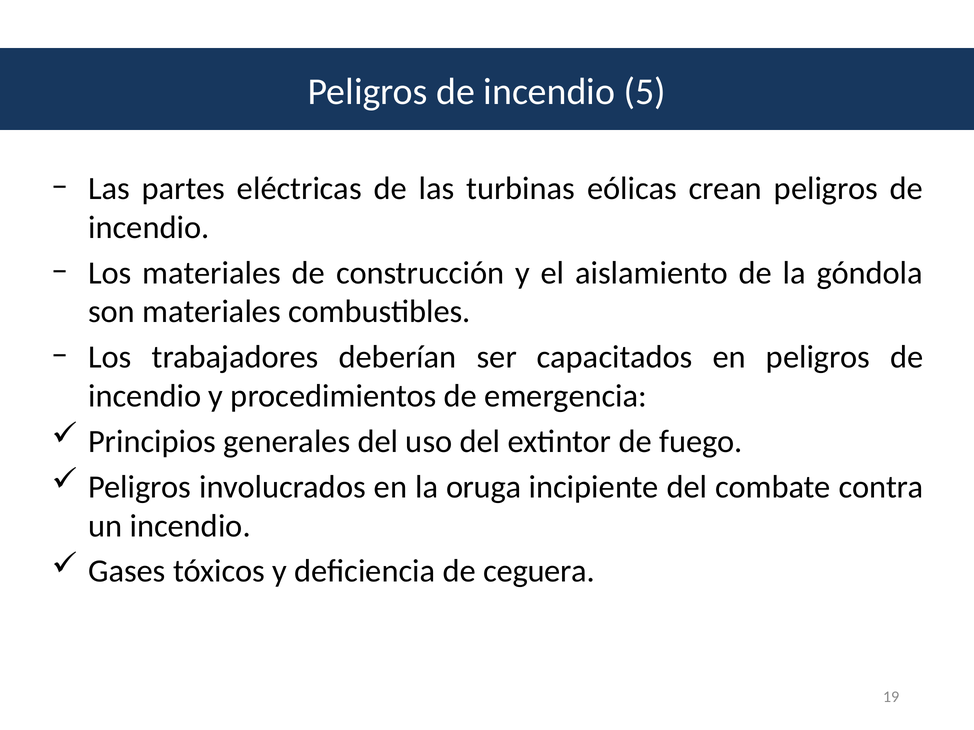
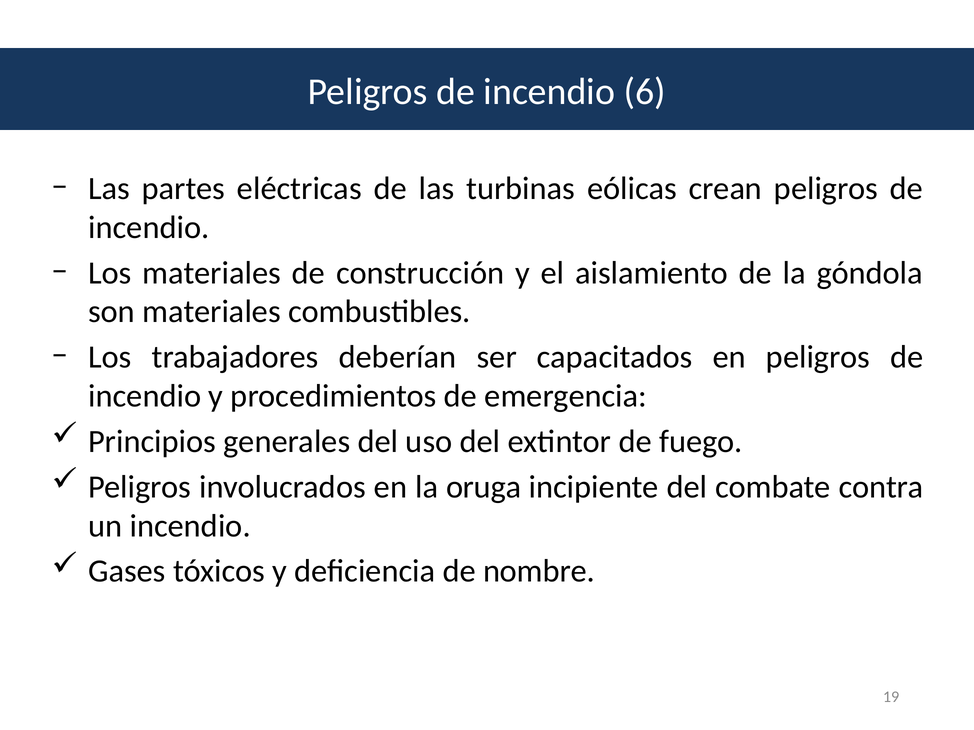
5: 5 -> 6 (645, 92)
ceguera: ceguera -> nombre (539, 572)
